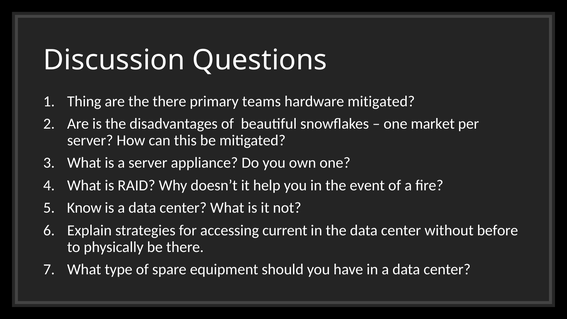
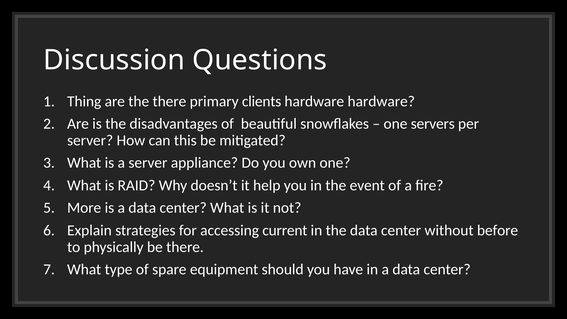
teams: teams -> clients (262, 101)
hardware mitigated: mitigated -> hardware (381, 101)
market: market -> servers (433, 124)
Know: Know -> More (84, 208)
